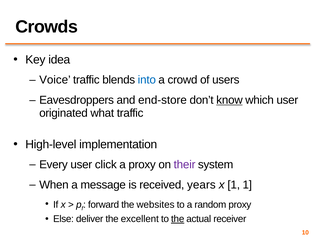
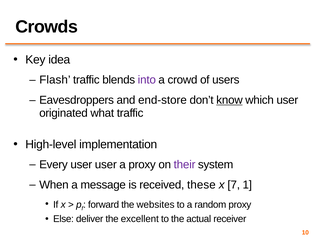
Voice: Voice -> Flash (55, 80)
into colour: blue -> purple (147, 80)
user click: click -> user (106, 164)
years: years -> these (201, 184)
x 1: 1 -> 7 (234, 184)
the underline: present -> none (178, 219)
